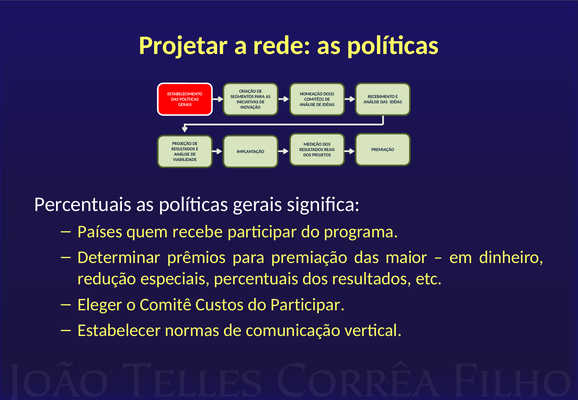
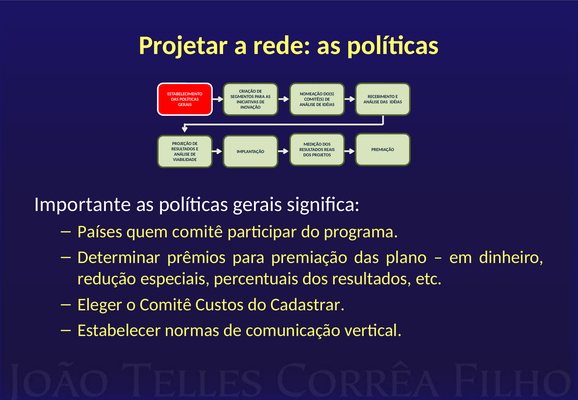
Percentuais: Percentuais -> Importante (83, 204)
quem recebe: recebe -> comitê (198, 232)
maior: maior -> plano (406, 257)
do Participar: Participar -> Cadastrar (308, 305)
